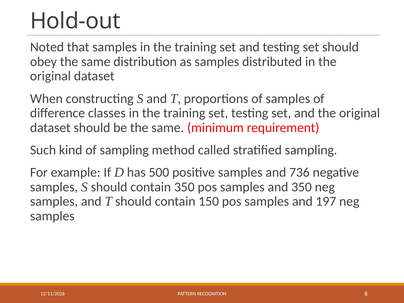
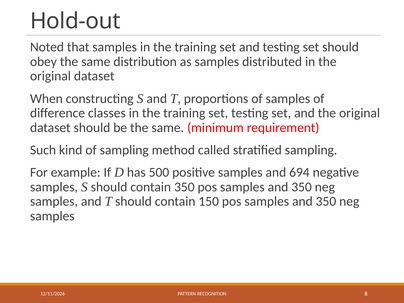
736: 736 -> 694 (299, 172)
197: 197 -> 350 (326, 201)
